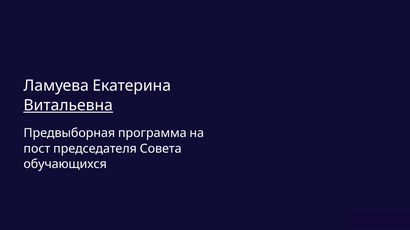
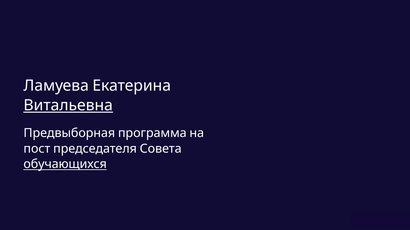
обучающихся underline: none -> present (65, 165)
